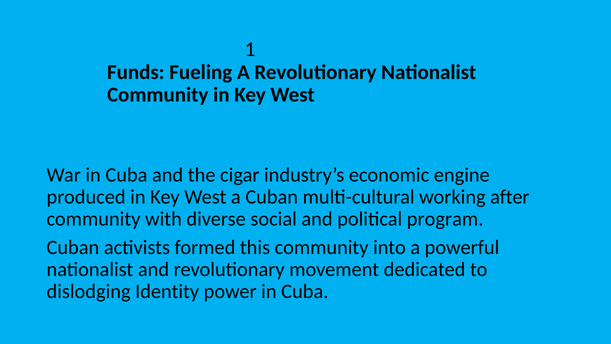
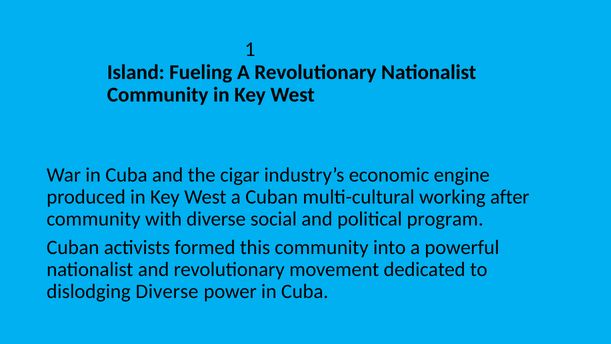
Funds: Funds -> Island (136, 72)
dislodging Identity: Identity -> Diverse (167, 291)
